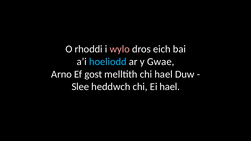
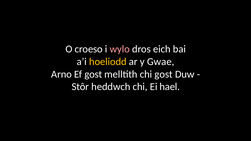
rhoddi: rhoddi -> croeso (89, 49)
hoeliodd colour: light blue -> yellow (108, 62)
chi hael: hael -> gost (164, 74)
Slee: Slee -> Stôr (80, 87)
